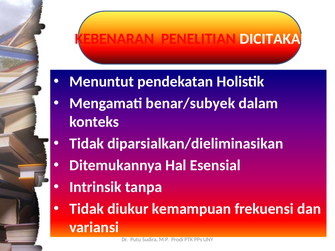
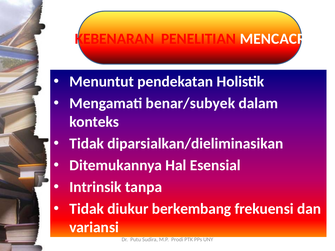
DICITAKAN: DICITAKAN -> MENCACRI (275, 39)
kemampuan: kemampuan -> berkembang (192, 209)
